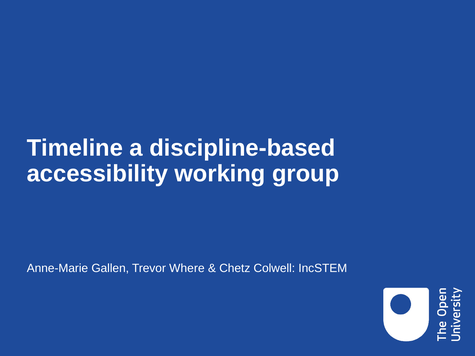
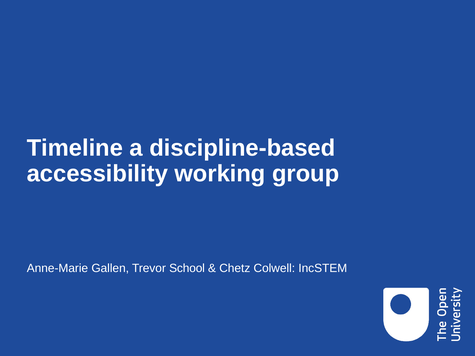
Where: Where -> School (187, 269)
